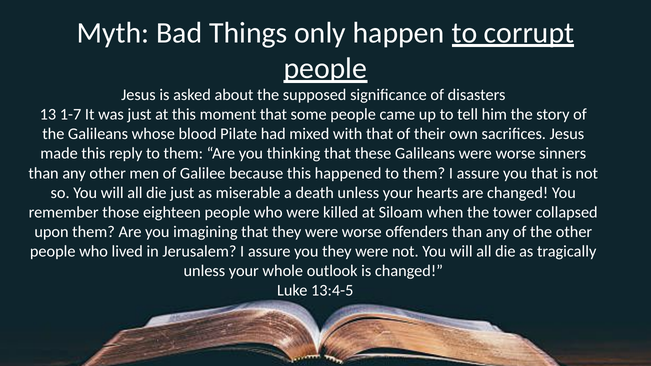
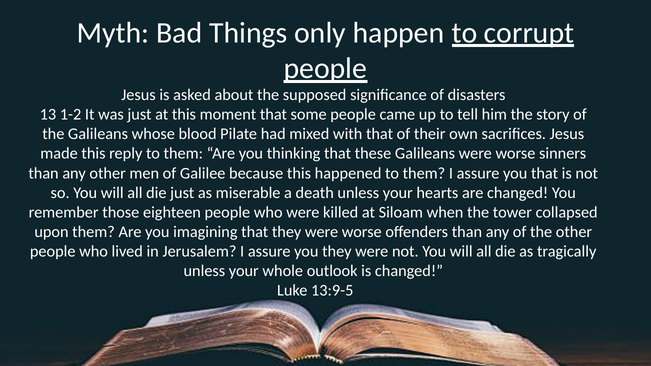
1-7: 1-7 -> 1-2 (71, 115)
13:4-5: 13:4-5 -> 13:9-5 (332, 290)
